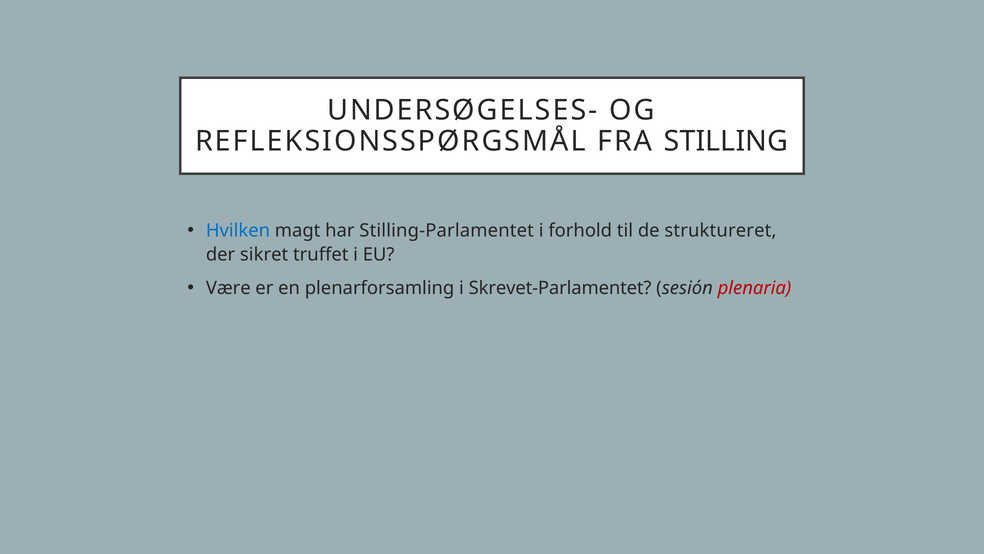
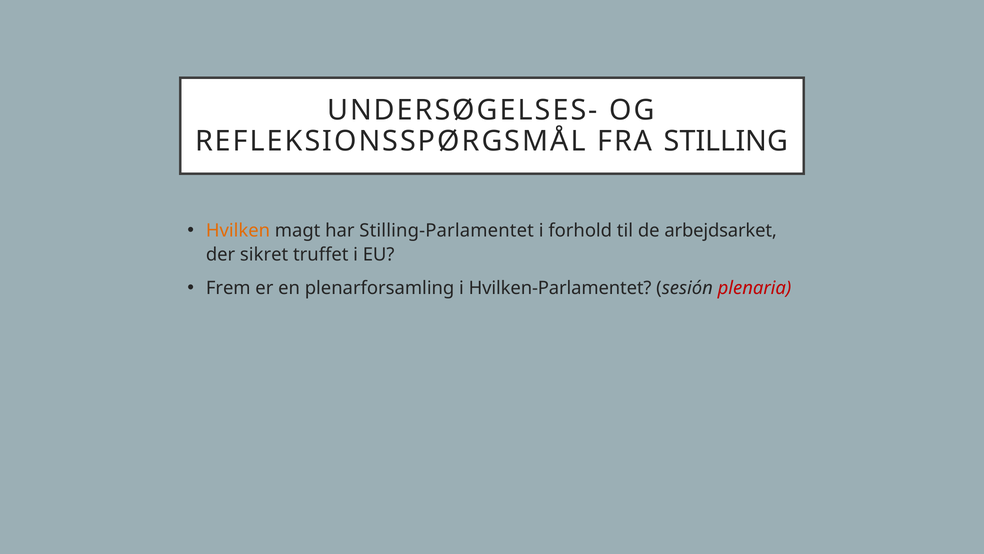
Hvilken colour: blue -> orange (238, 231)
struktureret: struktureret -> arbejdsarket (721, 231)
Være: Være -> Frem (228, 288)
Skrevet-Parlamentet: Skrevet-Parlamentet -> Hvilken-Parlamentet (560, 288)
